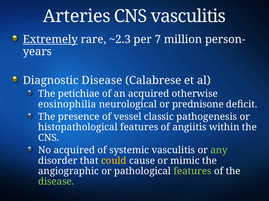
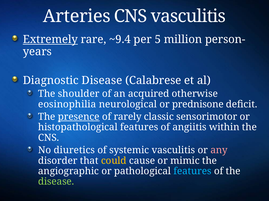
~2.3: ~2.3 -> ~9.4 (120, 40)
7: 7 -> 5 (158, 40)
petichiae: petichiae -> shoulder (79, 94)
presence underline: none -> present (79, 117)
vessel: vessel -> rarely (128, 117)
pathogenesis: pathogenesis -> sensorimotor (207, 117)
No acquired: acquired -> diuretics (74, 151)
any colour: light green -> pink (219, 151)
features colour: light green -> light blue (193, 172)
